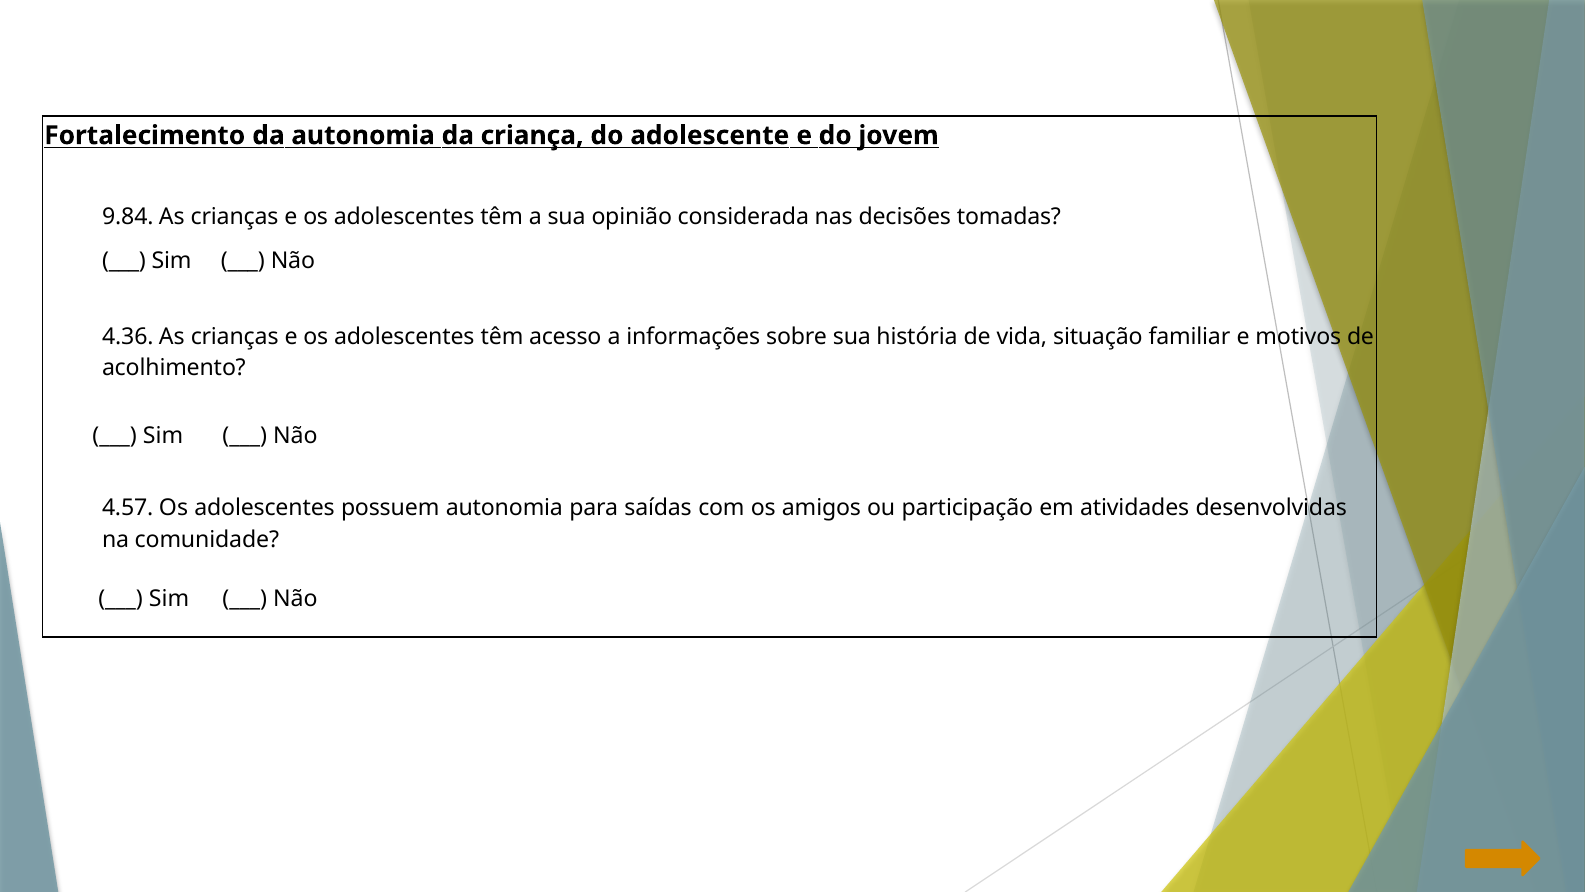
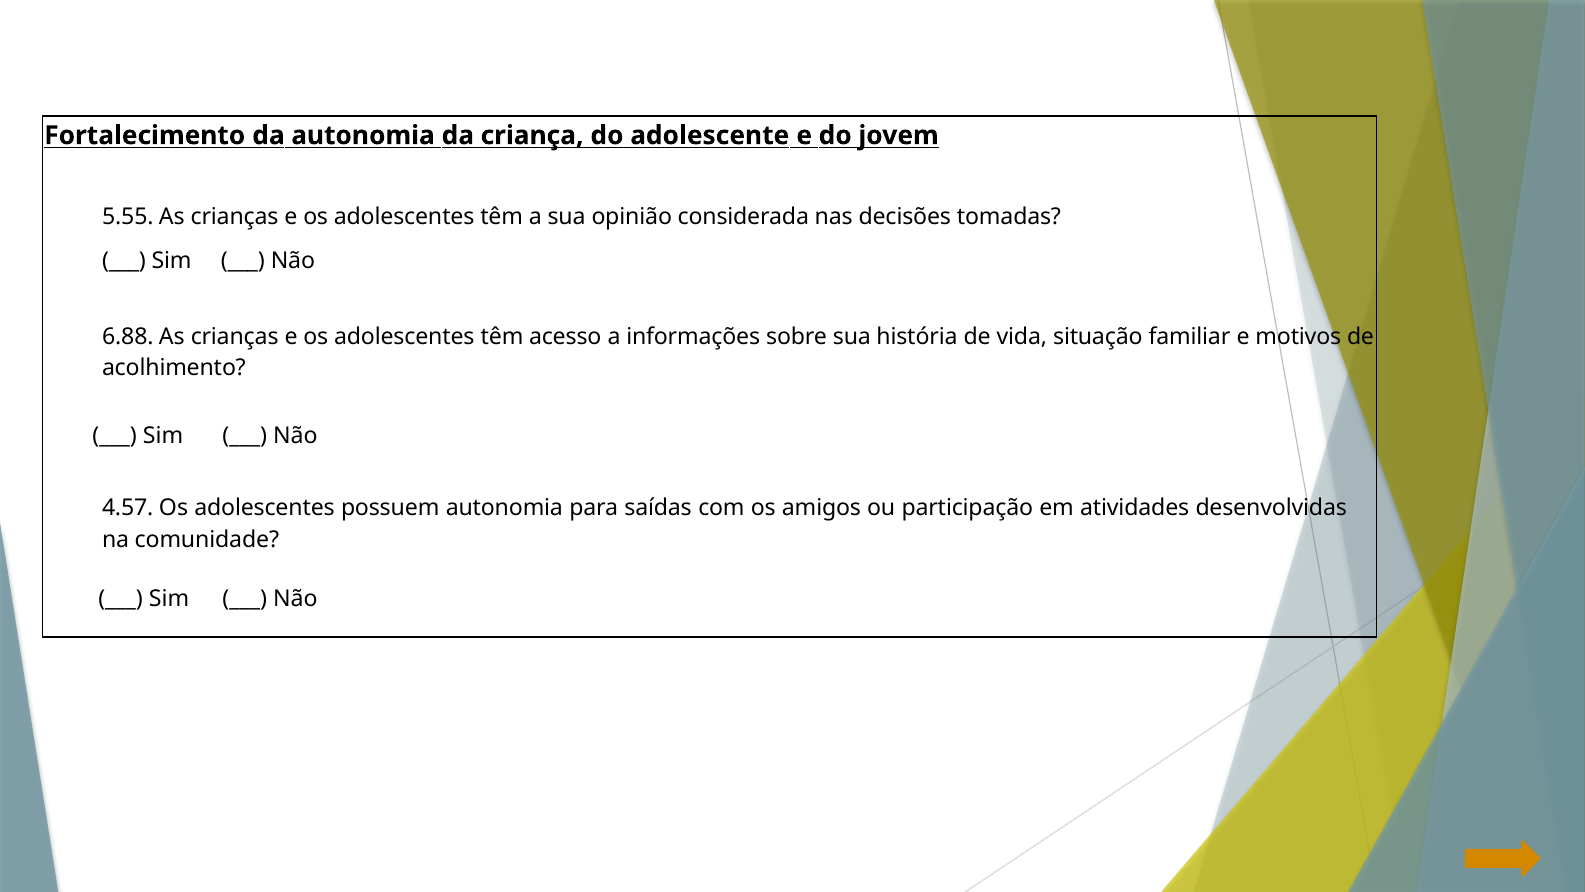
9.84: 9.84 -> 5.55 (128, 216)
4.36: 4.36 -> 6.88 (128, 336)
